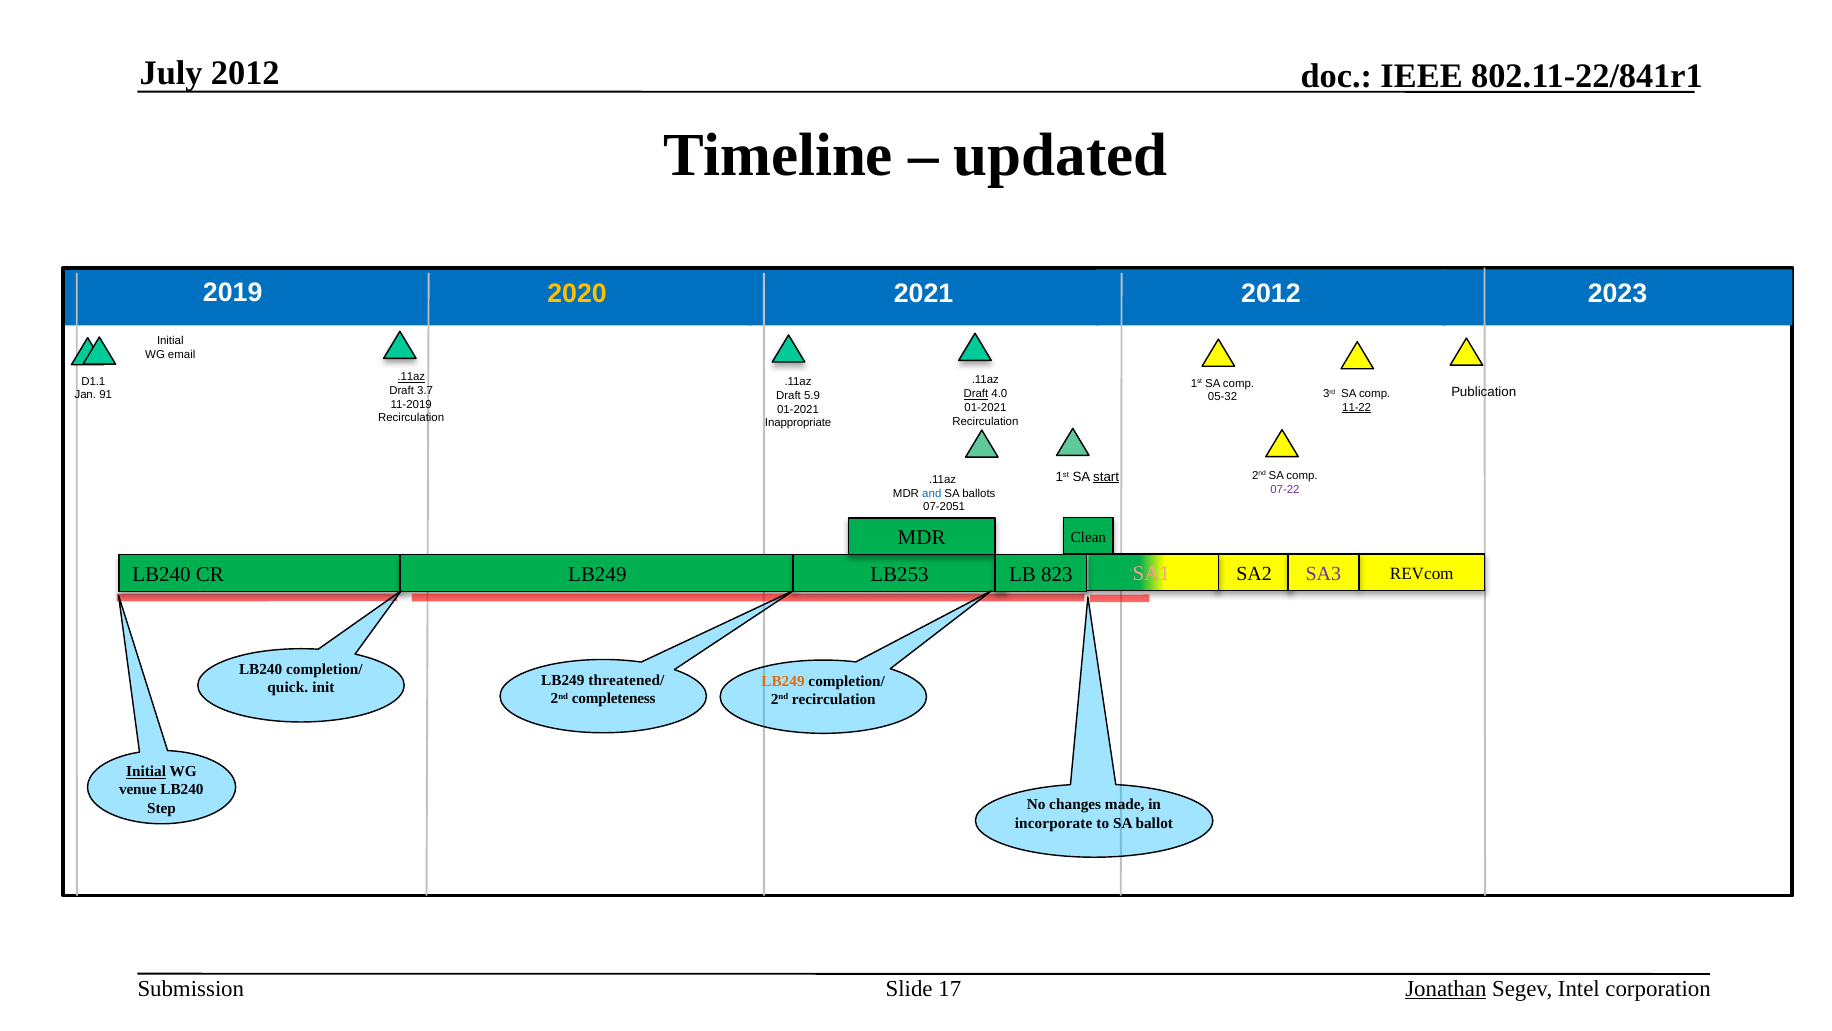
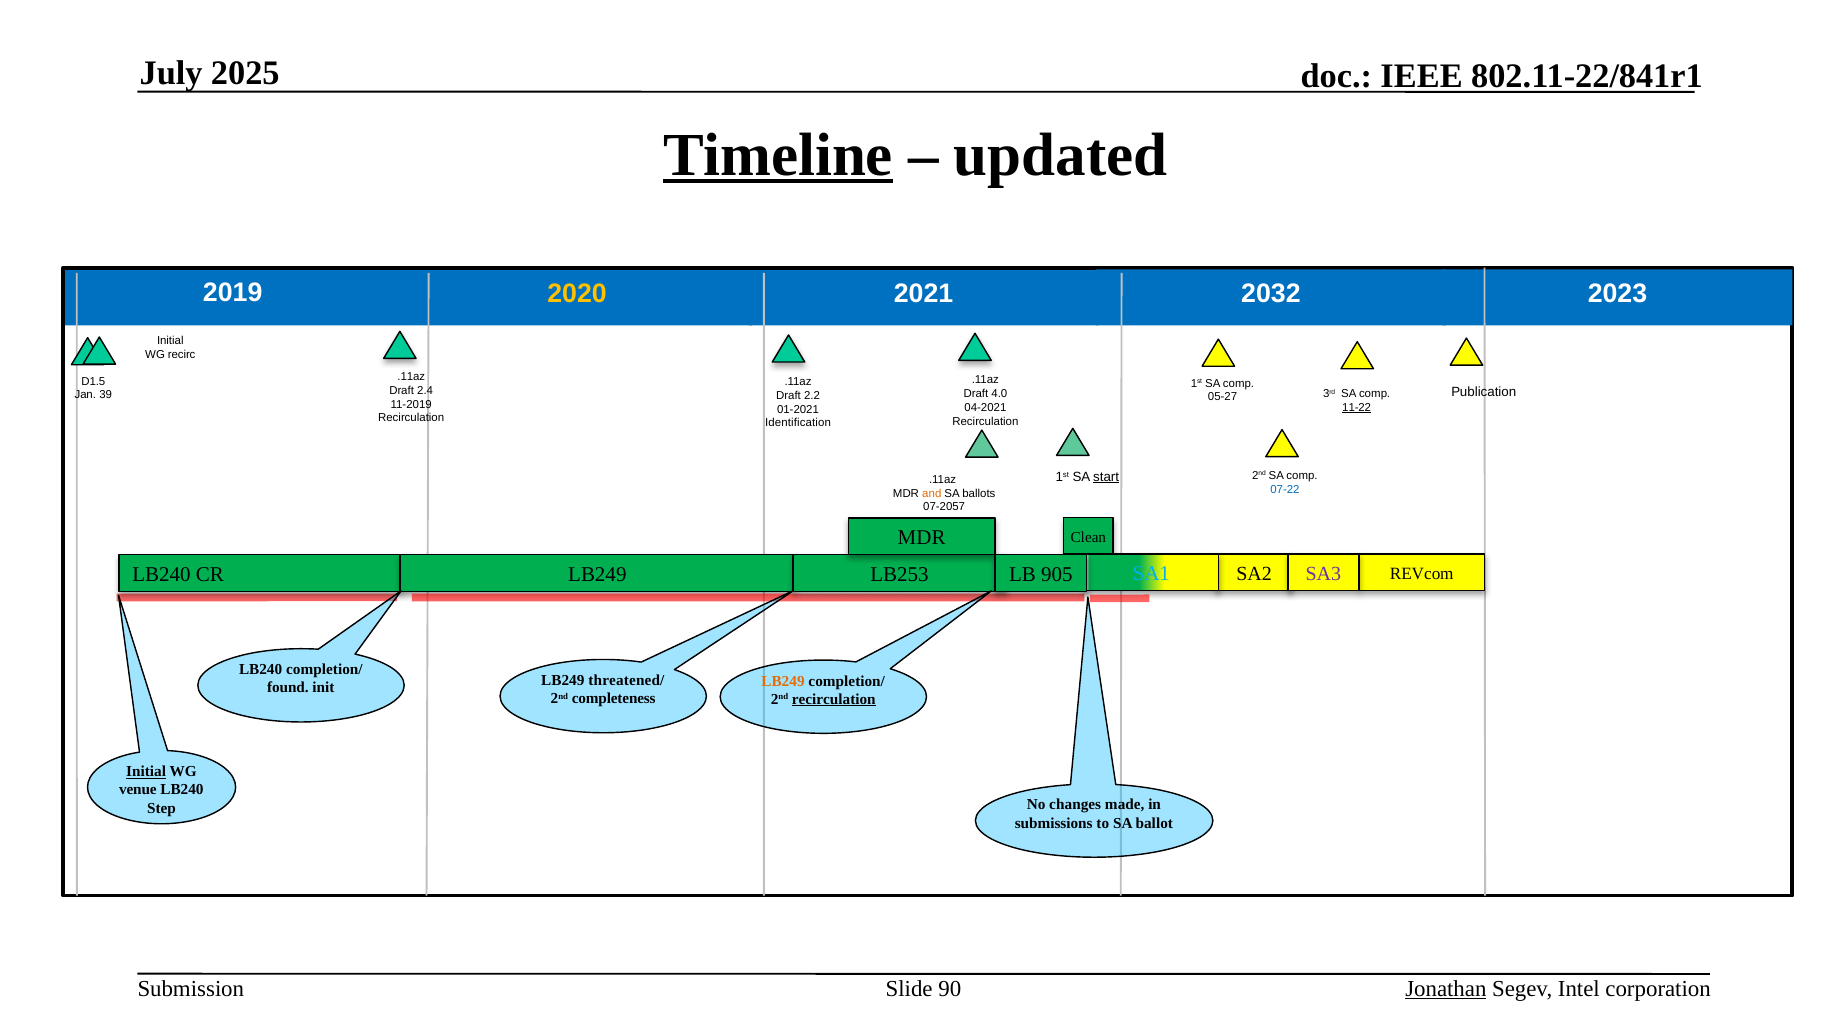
July 2012: 2012 -> 2025 (245, 73)
Timeline underline: none -> present (778, 155)
2019 2012: 2012 -> 2032 (1271, 294)
email: email -> recirc (182, 354)
.11az underline: present -> none (411, 377)
D1.1: D1.1 -> D1.5 (93, 381)
3.7: 3.7 -> 2.4 (425, 391)
Draft underline: present -> none (976, 394)
91: 91 -> 39 (106, 395)
5.9: 5.9 -> 2.2 (812, 395)
05-32: 05-32 -> 05-27 (1223, 397)
01-2021: 01-2021 -> 04-2021 (985, 407)
Inappropriate: Inappropriate -> Identification (798, 423)
07-22 colour: purple -> blue (1285, 489)
and colour: blue -> orange (932, 493)
07-2051: 07-2051 -> 07-2057 (944, 507)
SA1 colour: pink -> light blue (1151, 573)
823: 823 -> 905 (1057, 574)
quick: quick -> found (288, 688)
recirculation underline: none -> present (834, 699)
incorporate: incorporate -> submissions (1054, 823)
17: 17 -> 90 (950, 988)
